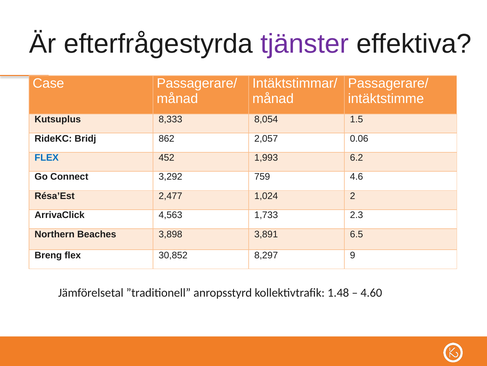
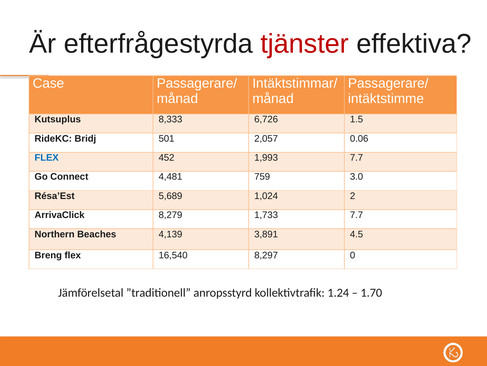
tjänster colour: purple -> red (305, 44)
8,054: 8,054 -> 6,726 (266, 119)
862: 862 -> 501 (167, 138)
1,993 6.2: 6.2 -> 7.7 (357, 157)
3,292: 3,292 -> 4,481 (170, 176)
4.6: 4.6 -> 3.0 (357, 176)
2,477: 2,477 -> 5,689 (170, 196)
4,563: 4,563 -> 8,279 (170, 215)
1,733 2.3: 2.3 -> 7.7 (357, 215)
3,898: 3,898 -> 4,139 (170, 234)
6.5: 6.5 -> 4.5 (357, 234)
30,852: 30,852 -> 16,540 (173, 255)
9: 9 -> 0 (353, 255)
1.48: 1.48 -> 1.24 (338, 292)
4.60: 4.60 -> 1.70 (371, 292)
